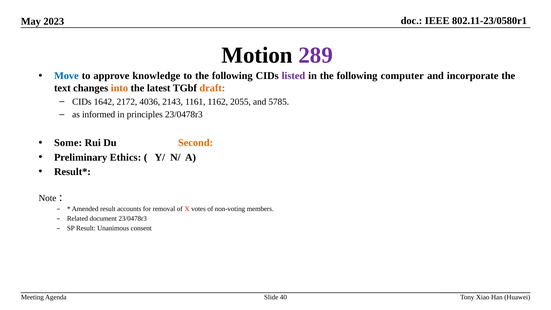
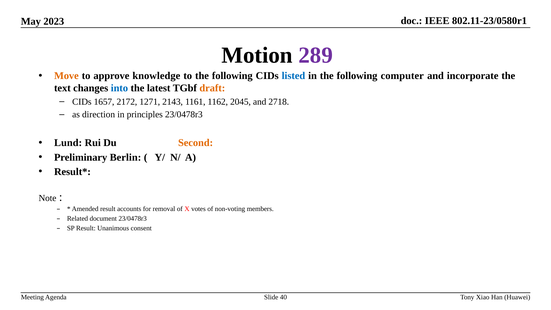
Move colour: blue -> orange (66, 76)
listed colour: purple -> blue (293, 76)
into colour: orange -> blue (119, 88)
1642: 1642 -> 1657 (104, 102)
4036: 4036 -> 1271 (150, 102)
2055: 2055 -> 2045 (240, 102)
5785: 5785 -> 2718 (279, 102)
informed: informed -> direction (99, 115)
Some: Some -> Lund (68, 143)
Ethics: Ethics -> Berlin (125, 157)
